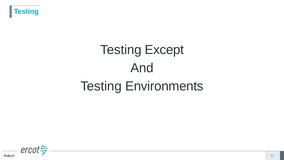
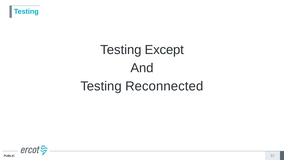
Environments: Environments -> Reconnected (164, 86)
